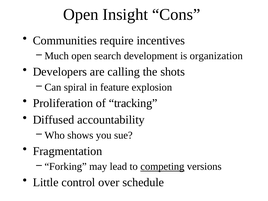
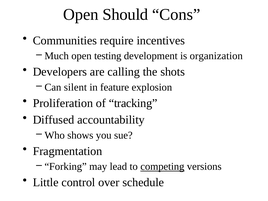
Insight: Insight -> Should (125, 15)
search: search -> testing (108, 56)
spiral: spiral -> silent (75, 87)
